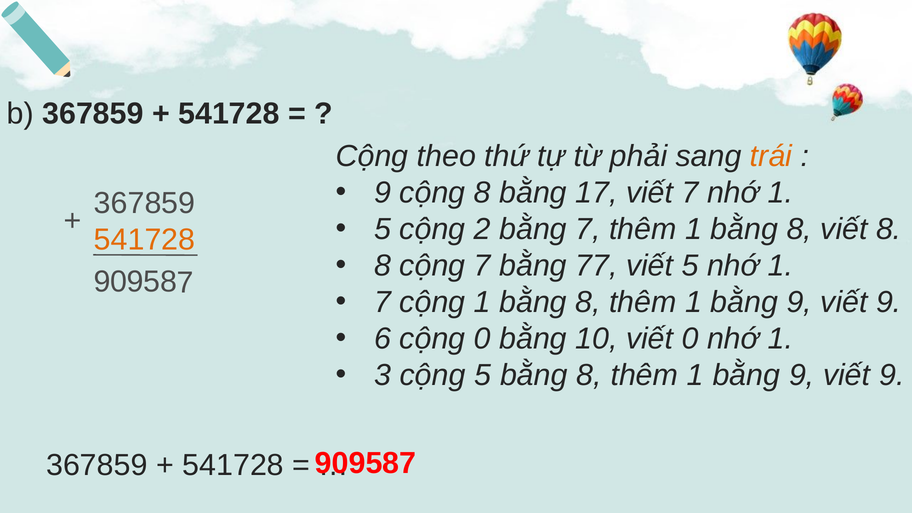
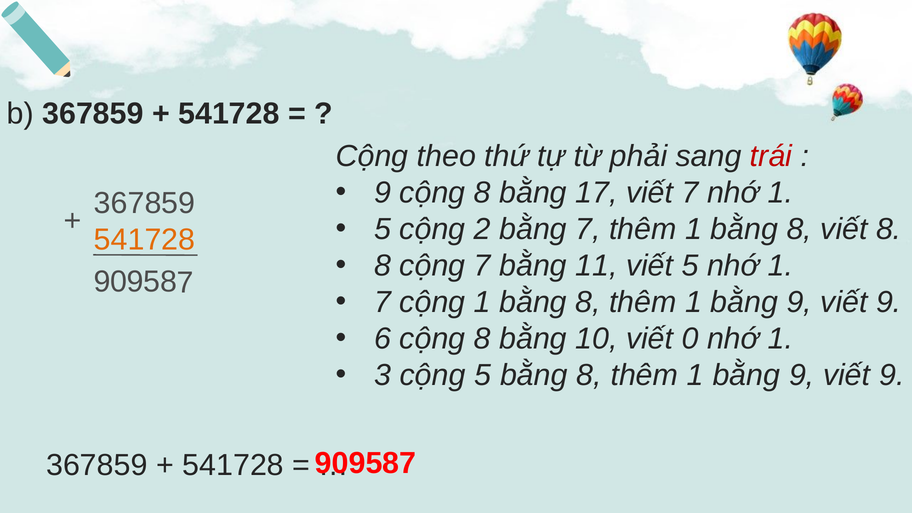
trái colour: orange -> red (771, 156)
77: 77 -> 11 (596, 266)
6 cộng 0: 0 -> 8 (482, 339)
